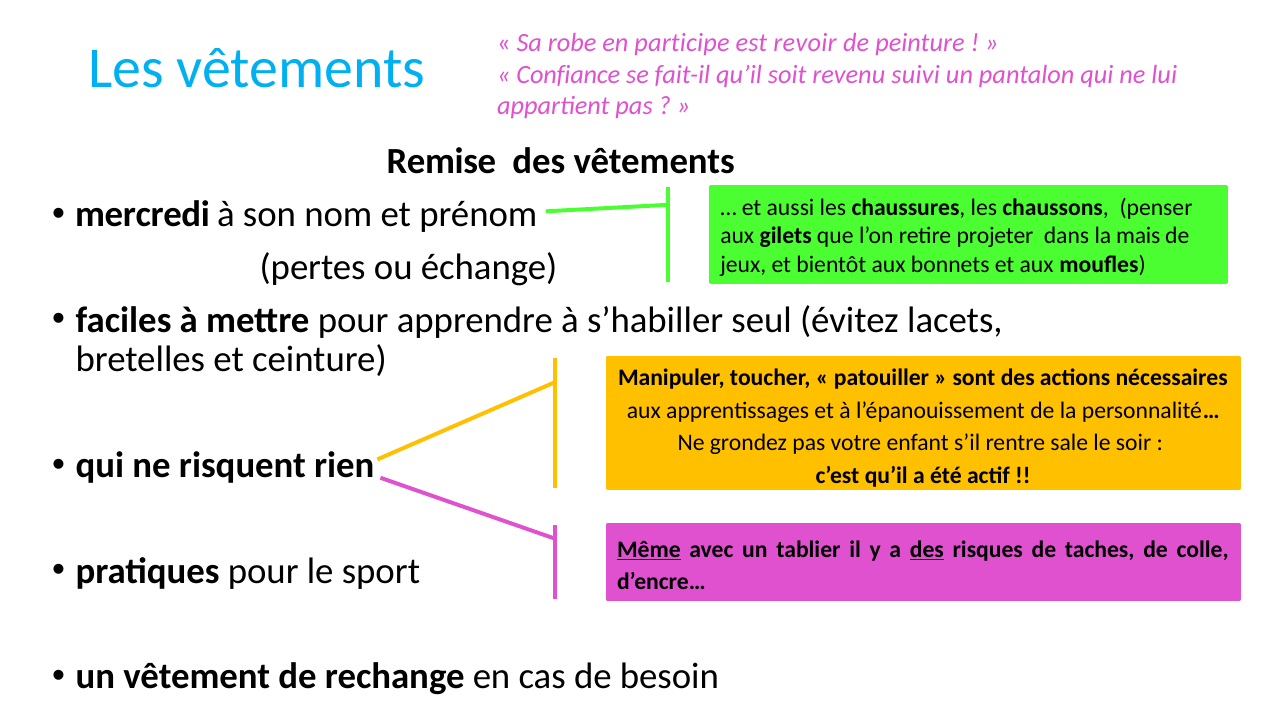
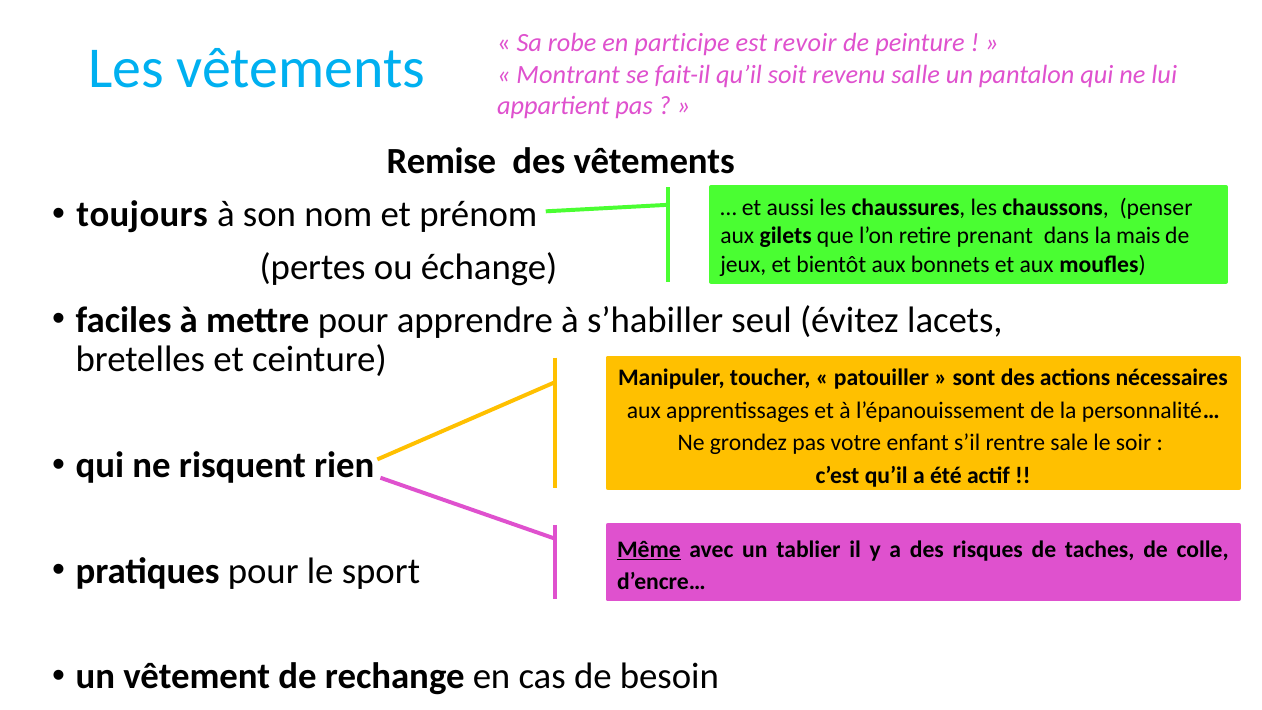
Confiance: Confiance -> Montrant (568, 75)
suivi: suivi -> salle (916, 75)
mercredi: mercredi -> toujours (142, 214)
projeter: projeter -> prenant (995, 236)
des underline: present -> none (927, 549)
